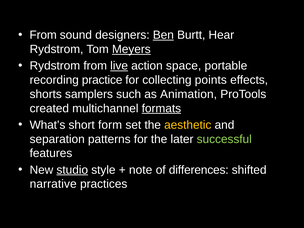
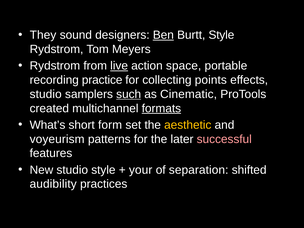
From: From -> They (43, 35)
Burtt Hear: Hear -> Style (221, 35)
Meyers underline: present -> none (131, 49)
shorts: shorts -> studio (46, 94)
such underline: none -> present (129, 94)
Animation: Animation -> Cinematic (189, 94)
separation: separation -> voyeurism (57, 139)
successful colour: light green -> pink (224, 139)
studio underline: present -> none (72, 170)
note: note -> your (141, 170)
differences: differences -> separation (199, 170)
narrative: narrative -> audibility (53, 184)
